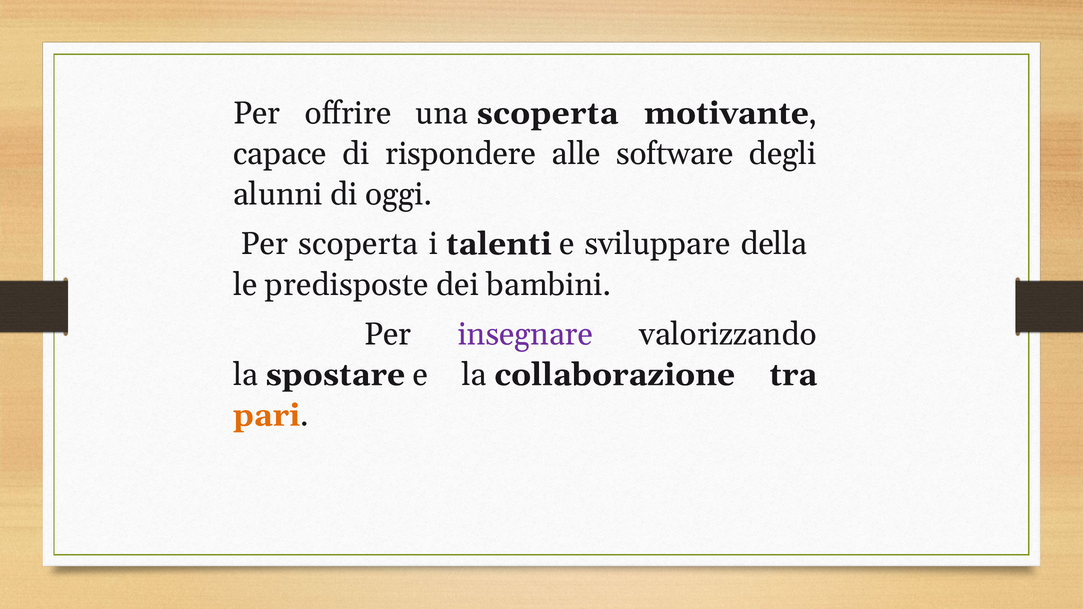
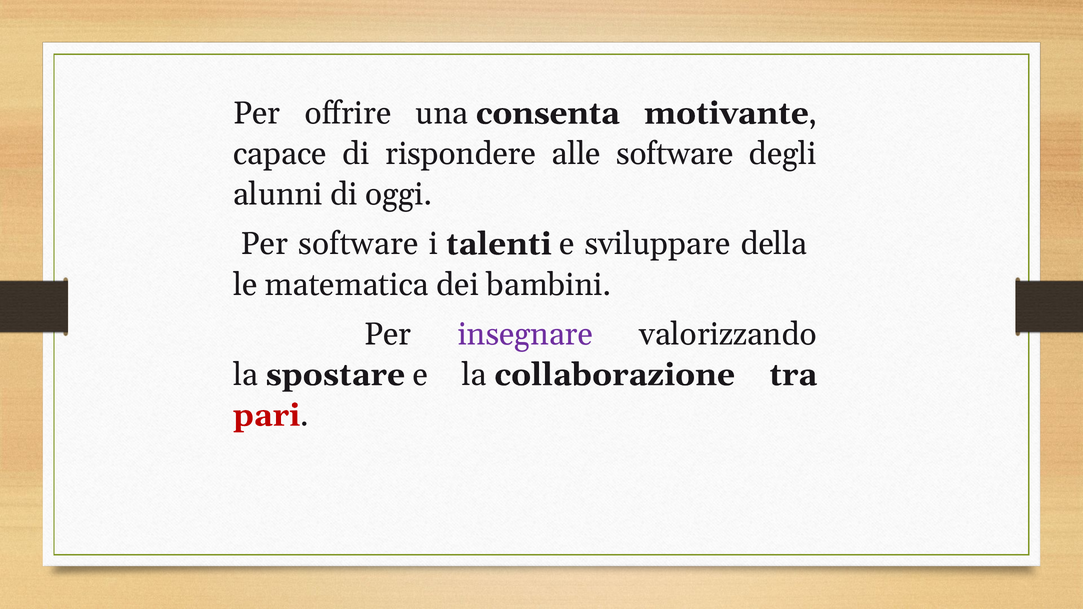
una scoperta: scoperta -> consenta (548, 113)
Per scoperta: scoperta -> software (358, 244)
predisposte: predisposte -> matematica (347, 285)
pari colour: orange -> red (267, 415)
